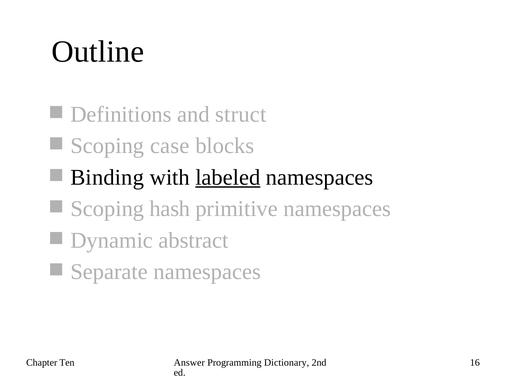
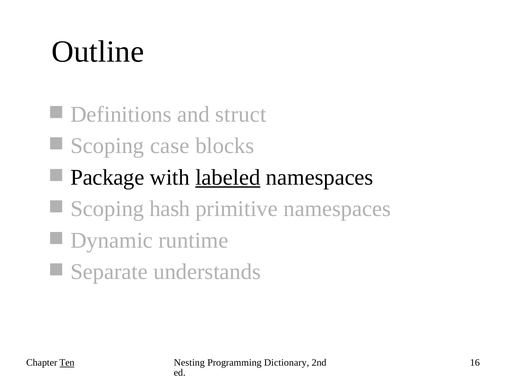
Binding: Binding -> Package (107, 178)
abstract: abstract -> runtime (193, 241)
Separate namespaces: namespaces -> understands (207, 272)
Ten underline: none -> present (67, 363)
Answer: Answer -> Nesting (189, 363)
